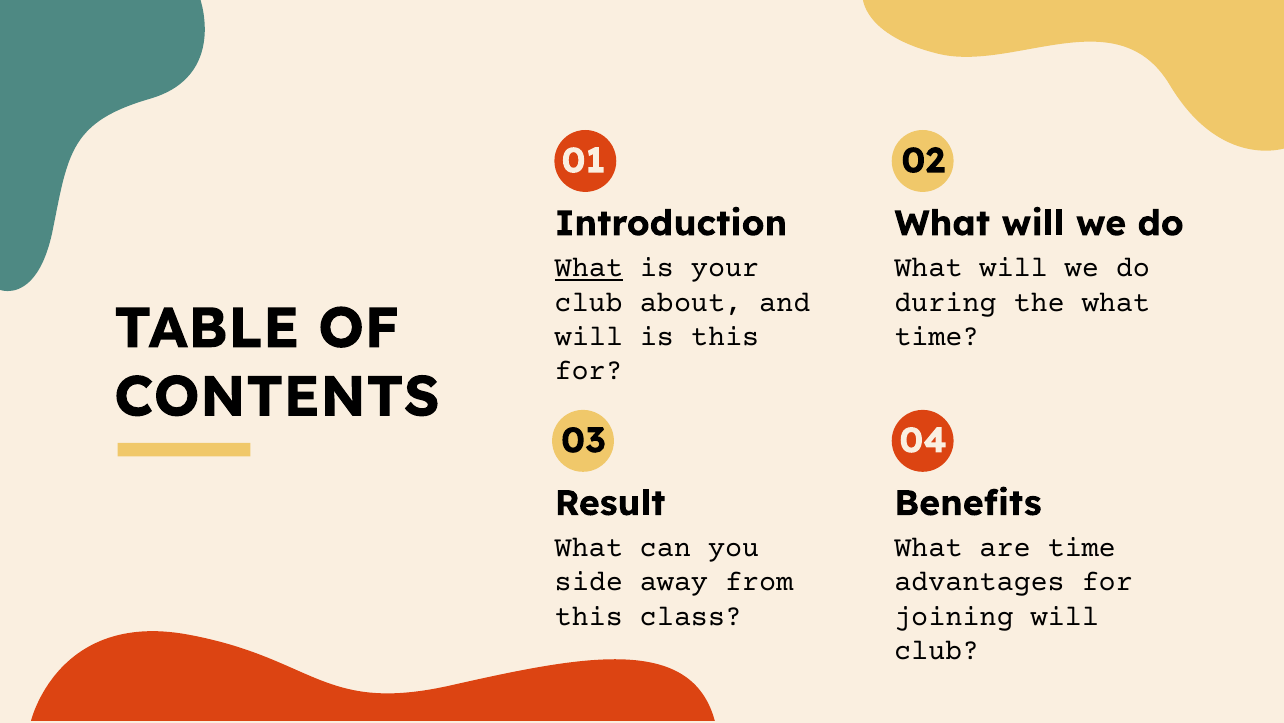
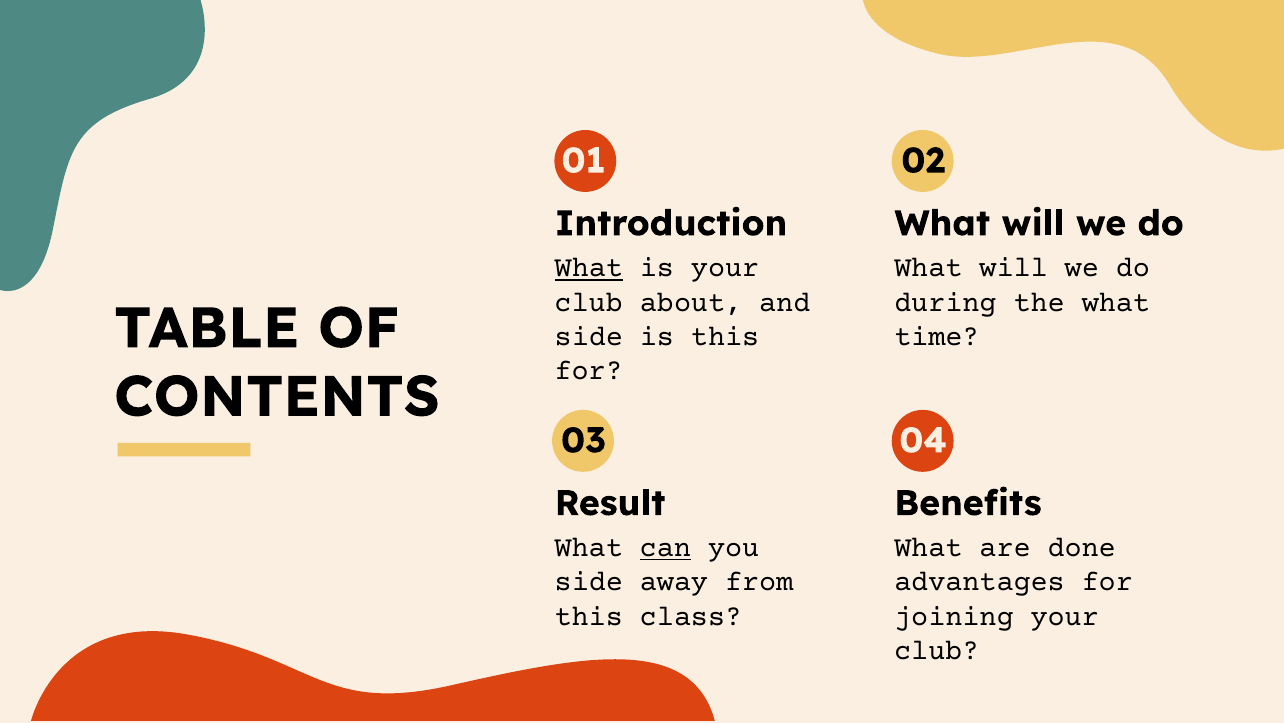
will: will -> side (589, 336)
can underline: none -> present (665, 547)
are time: time -> done (1082, 547)
joining will: will -> your (1065, 615)
